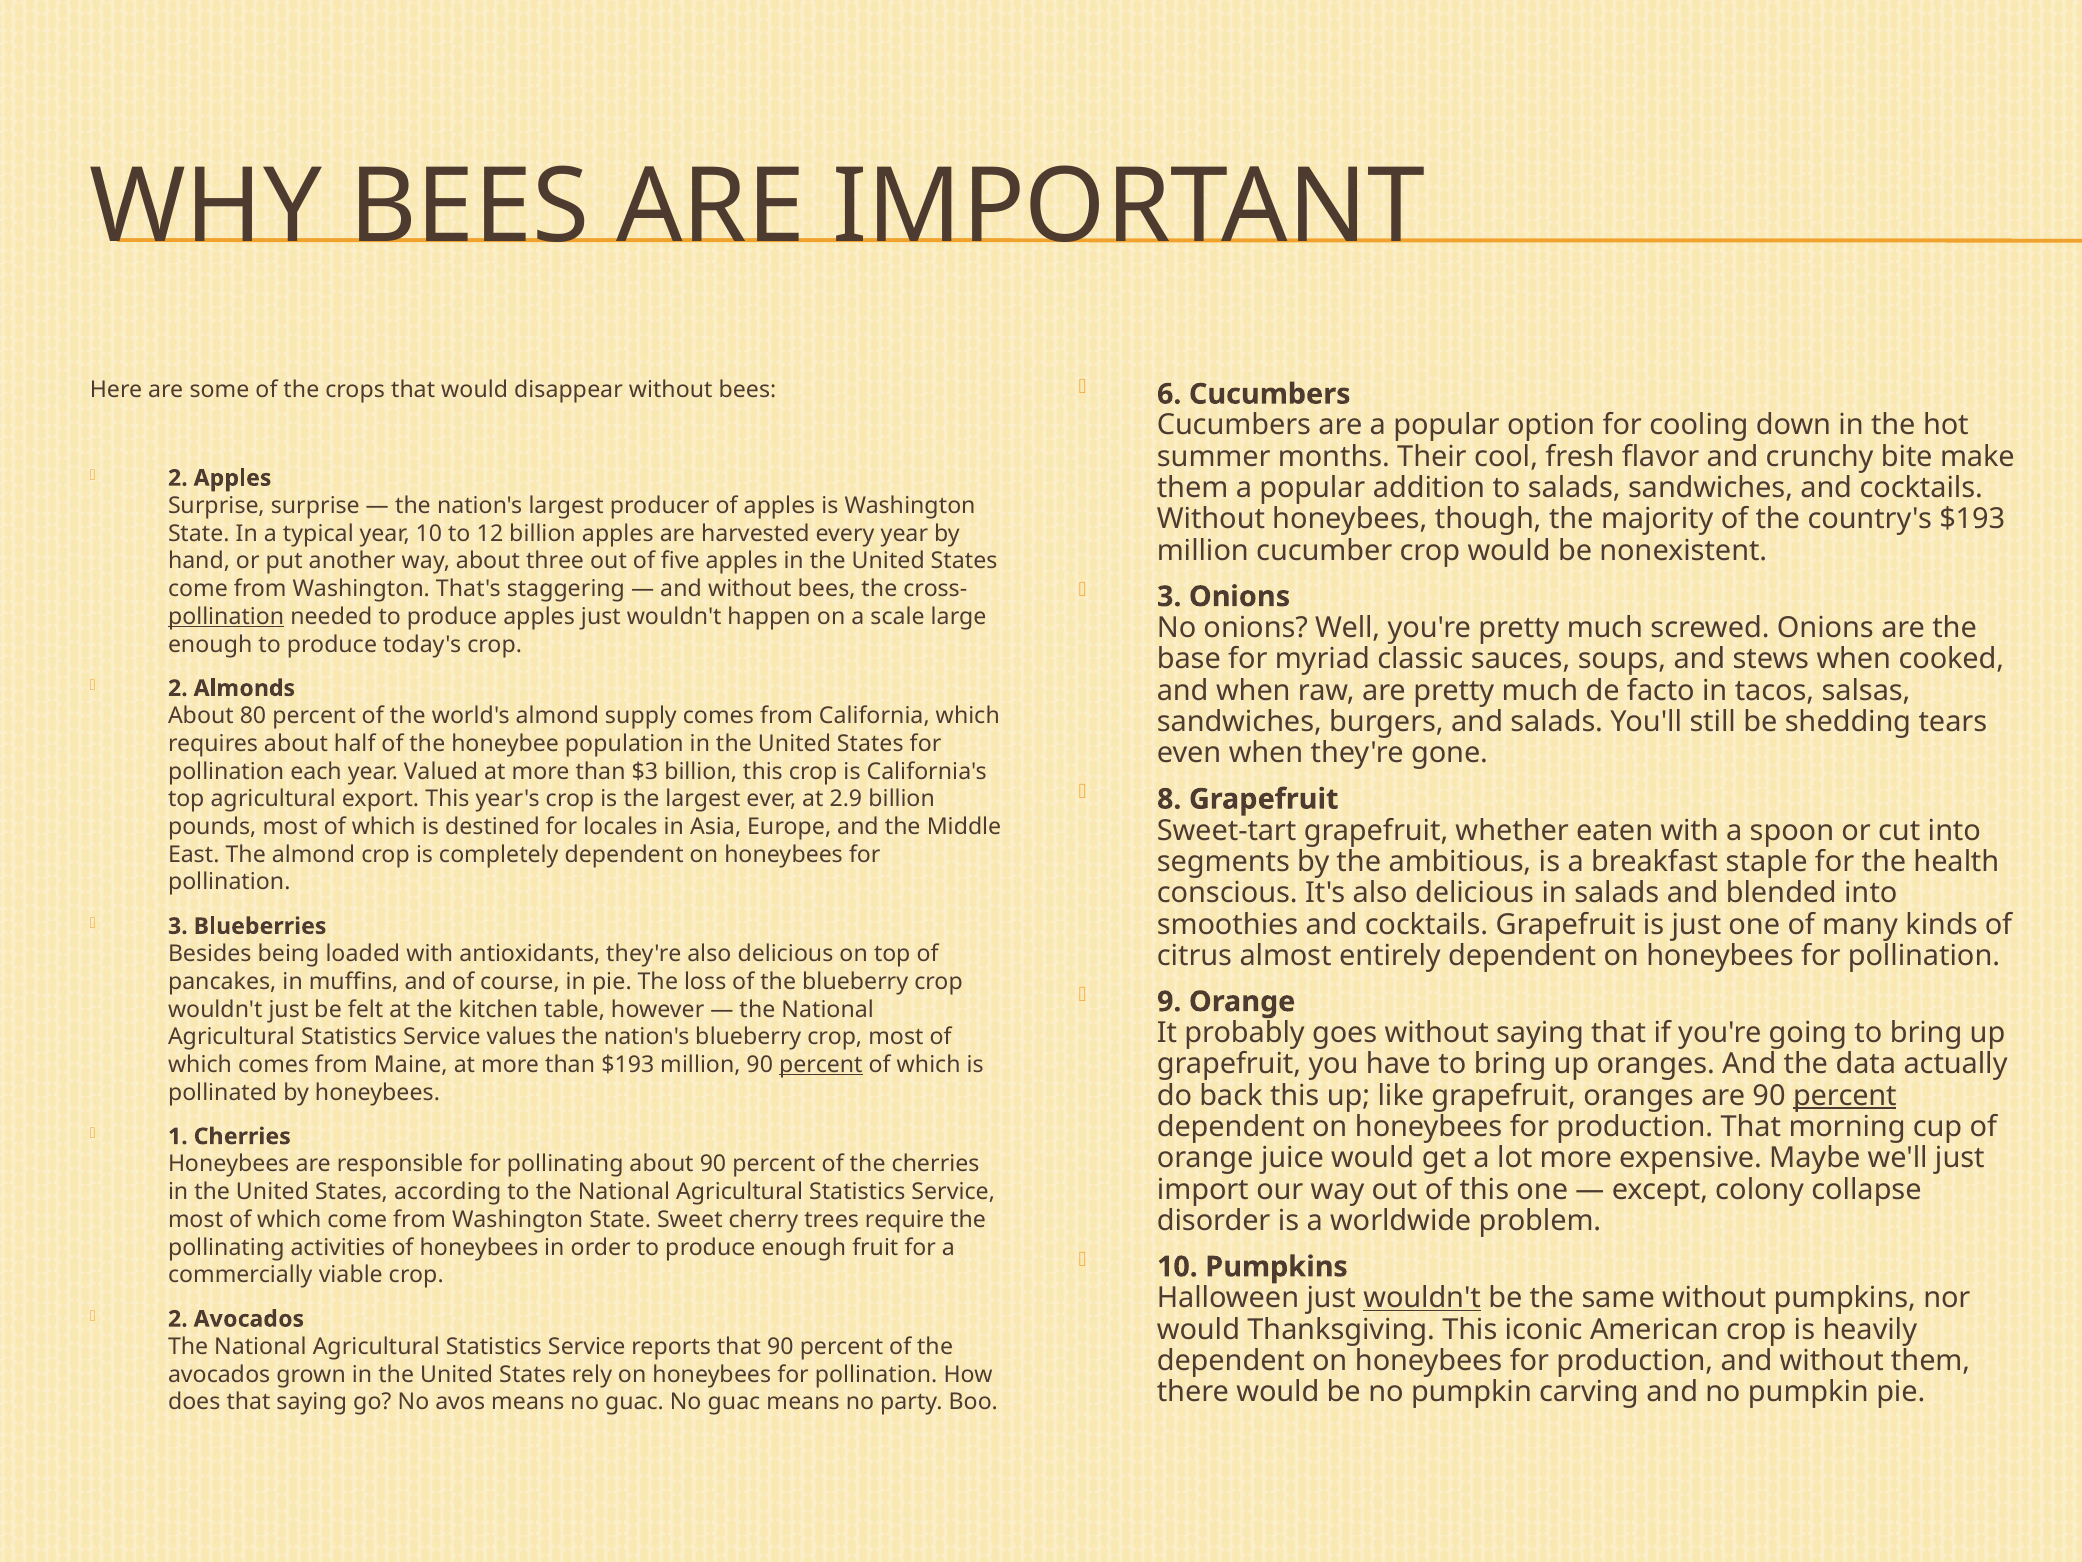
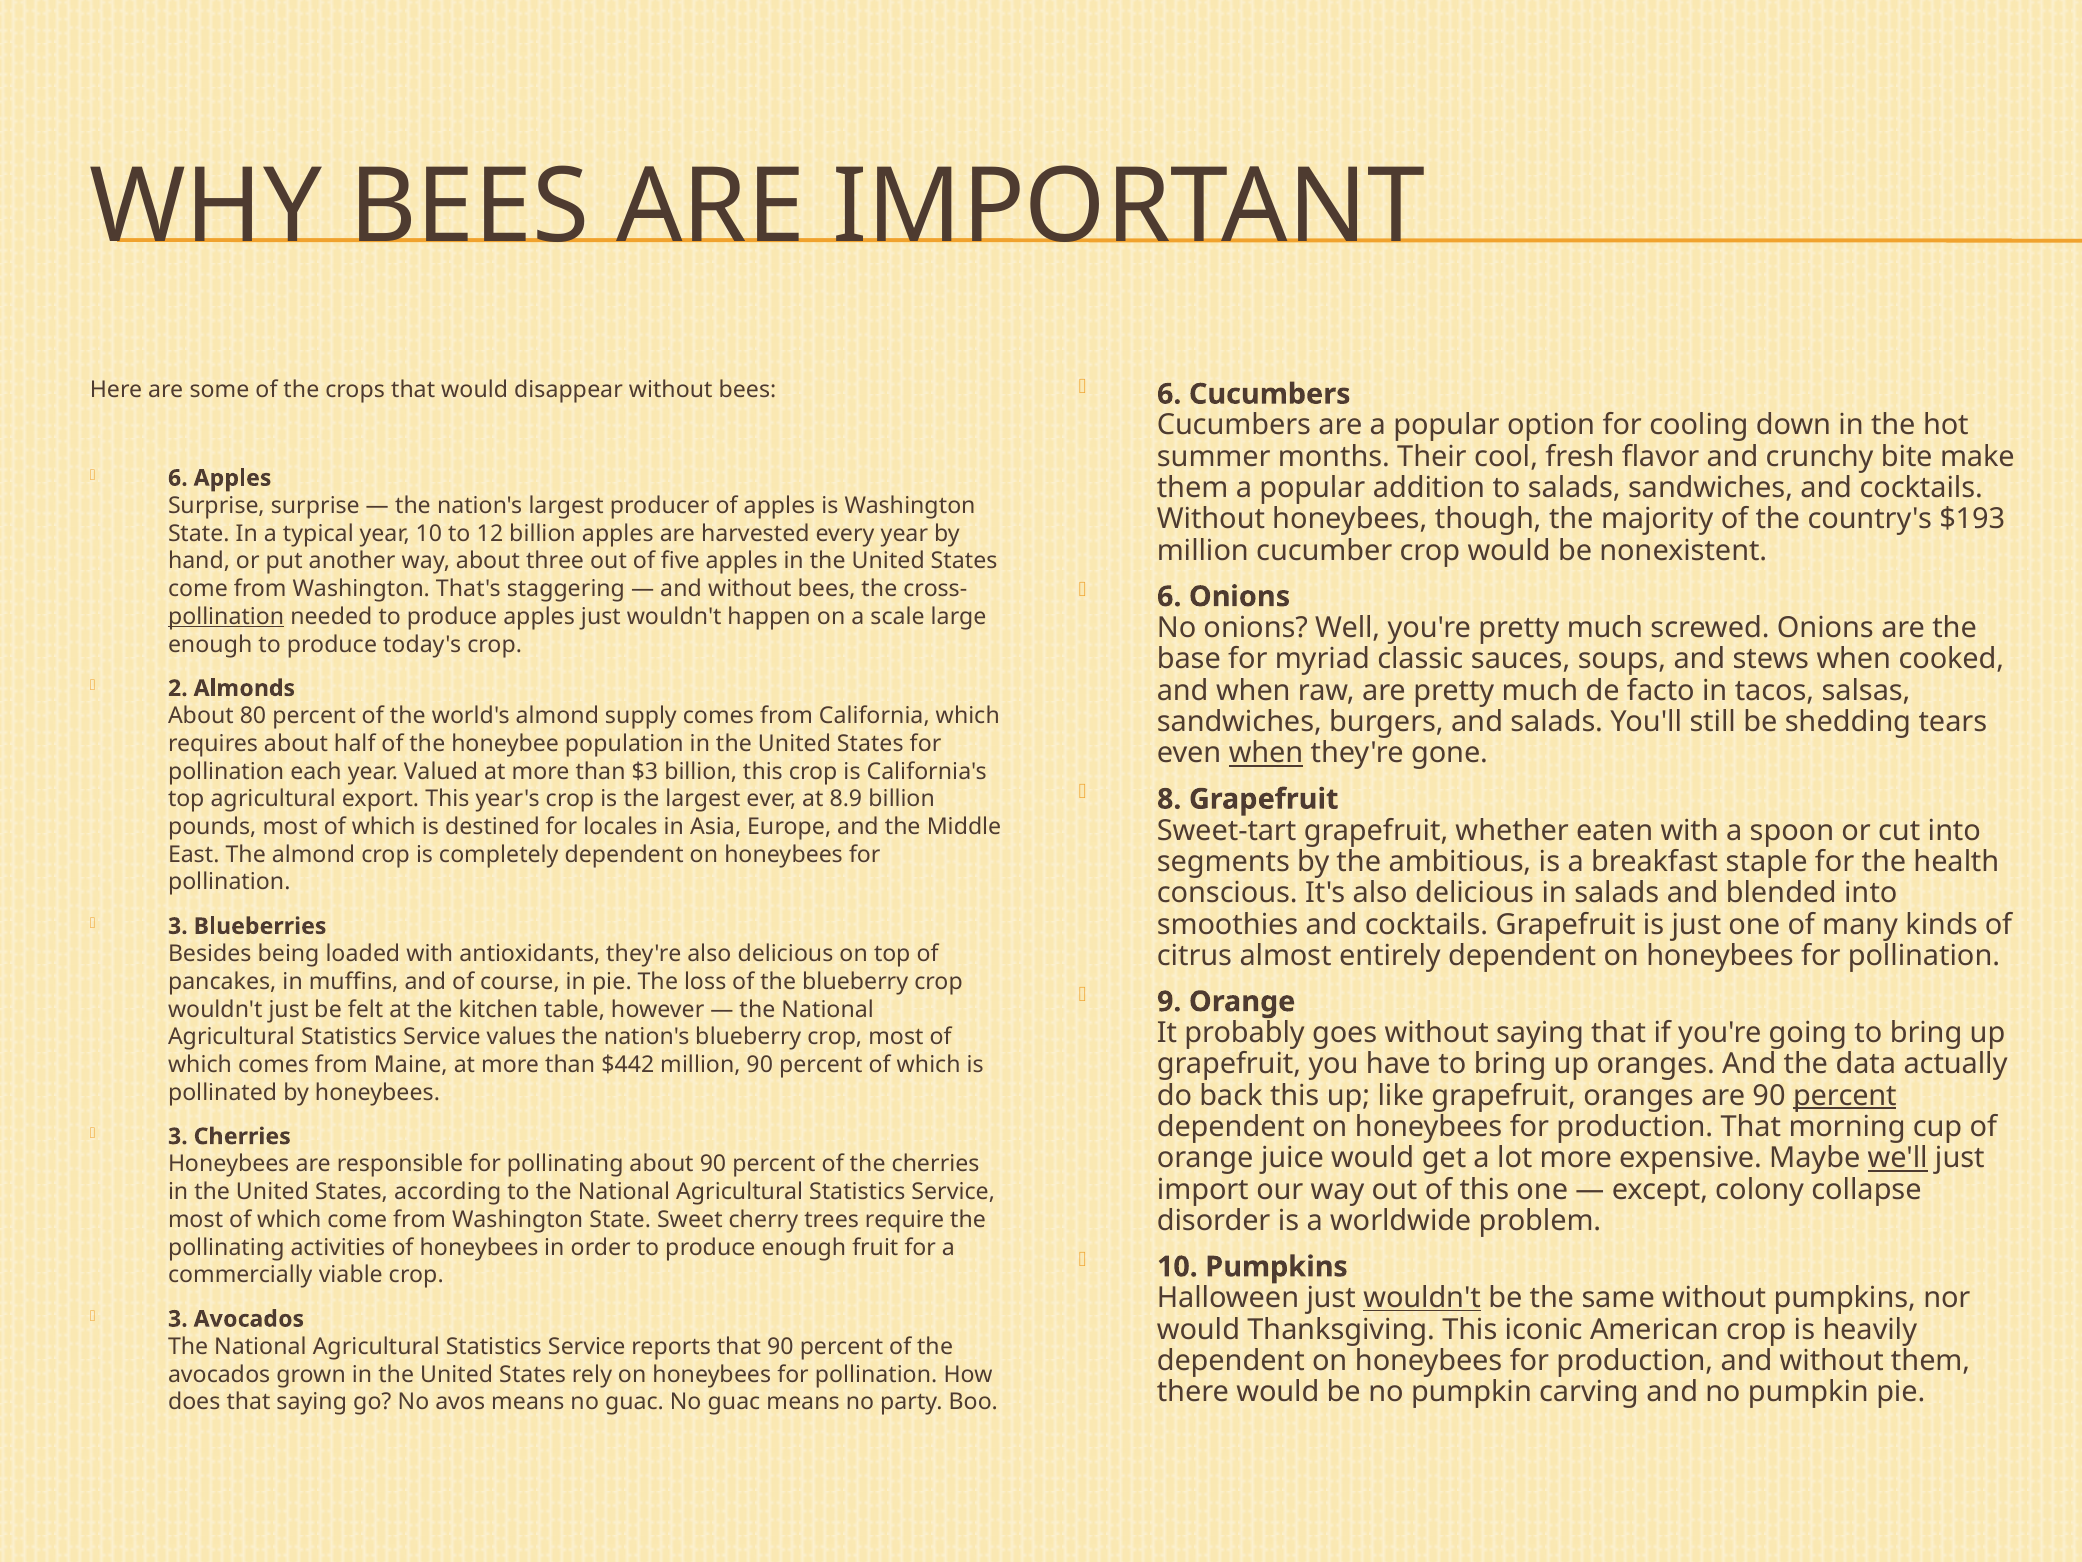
2: 2 -> 6 (178, 478)
3: 3 -> 6 (1169, 596)
when underline: none -> present (1266, 753)
2.9: 2.9 -> 8.9 (846, 799)
than $193: $193 -> $442 (628, 1065)
percent underline: present -> none (821, 1065)
1: 1 -> 3 (178, 1136)
we'll underline: none -> present (1898, 1158)
2: 2 -> 3 (178, 1319)
